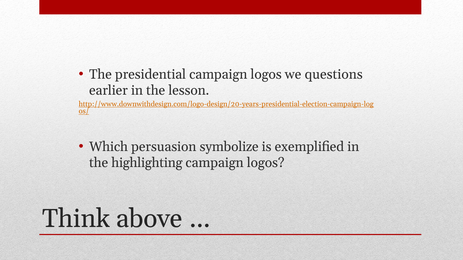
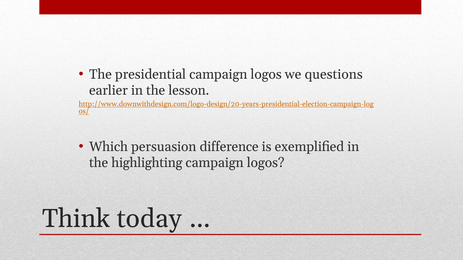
symbolize: symbolize -> difference (229, 147)
above: above -> today (149, 219)
